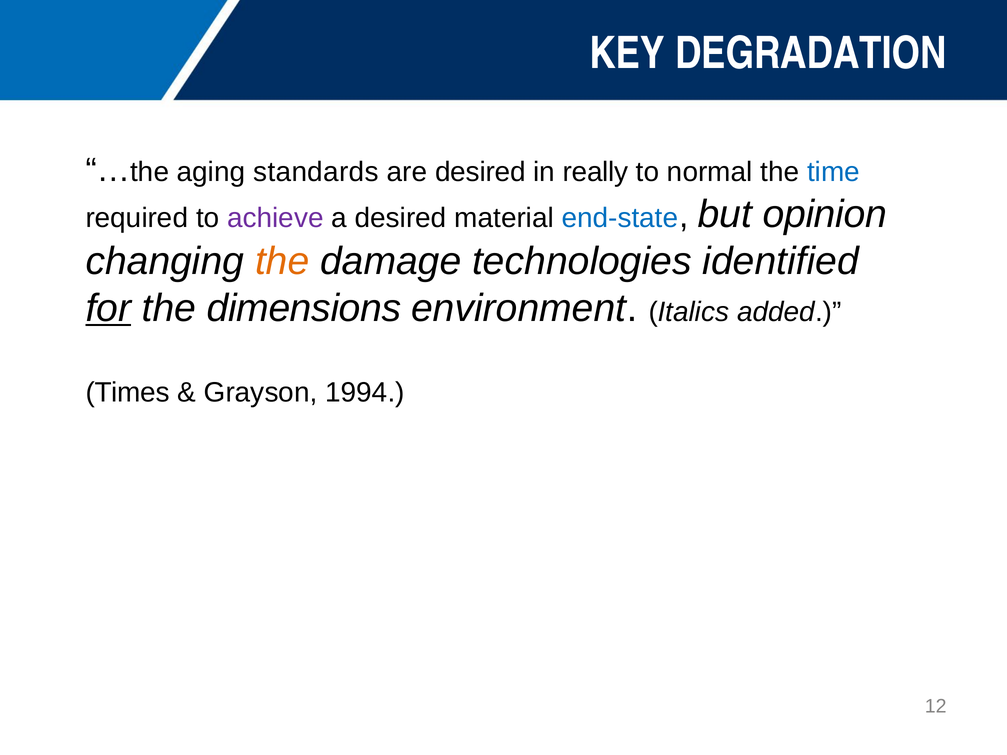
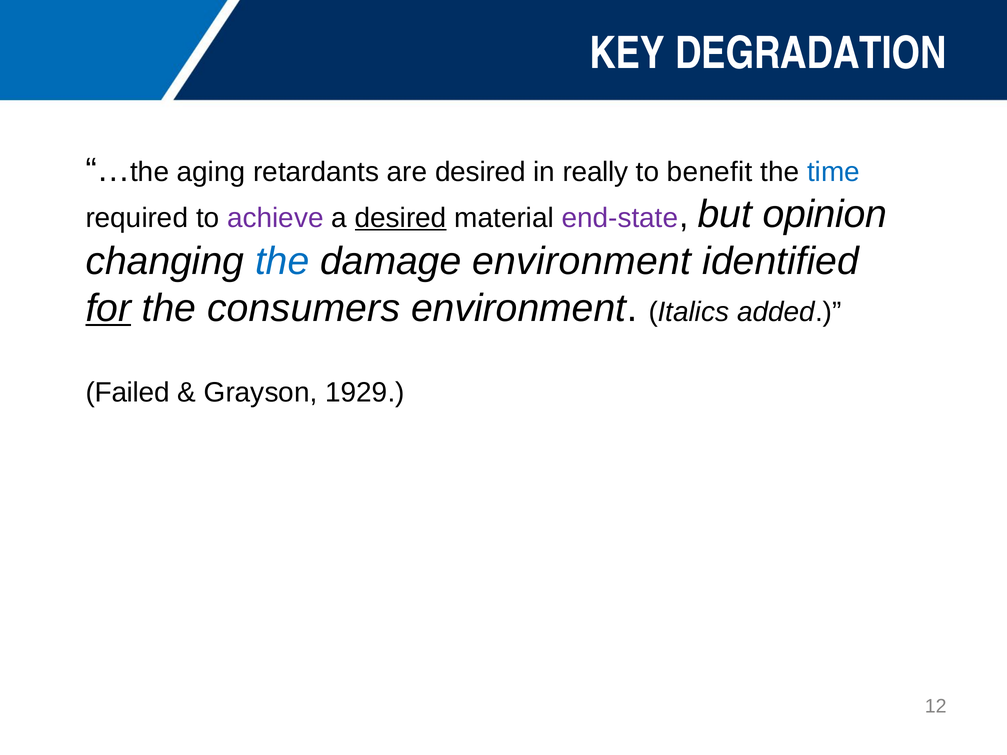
standards: standards -> retardants (316, 172)
normal: normal -> benefit (710, 172)
desired underline: none -> present (401, 218)
end-state colour: blue -> purple (620, 218)
the colour: orange -> blue (282, 261)
damage technologies: technologies -> environment (582, 261)
dimensions: dimensions -> consumers (304, 308)
Times: Times -> Failed (128, 393)
1994: 1994 -> 1929 (365, 393)
